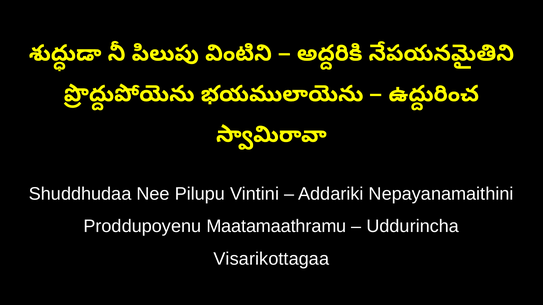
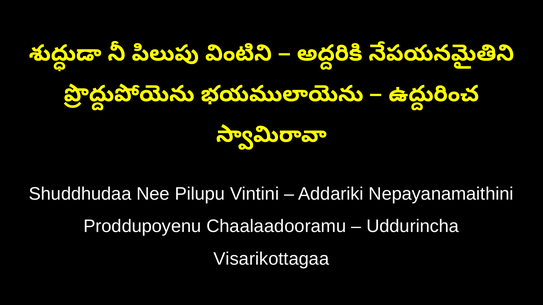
Maatamaathramu: Maatamaathramu -> Chaalaadooramu (276, 227)
